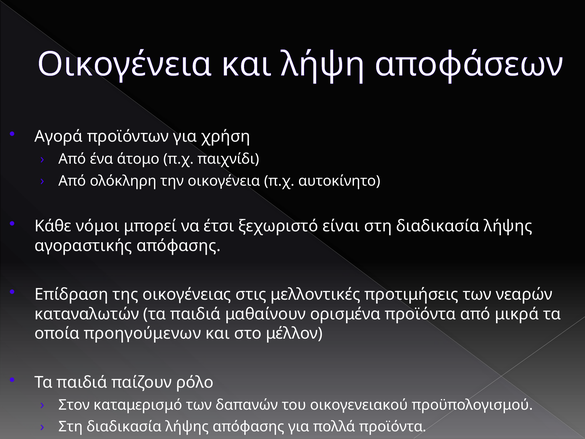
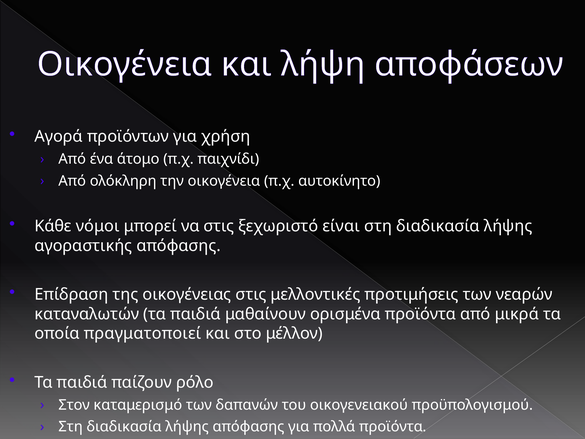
να έτσι: έτσι -> στις (219, 226)
προηγούμενων: προηγούμενων -> πραγματοποιεί (143, 333)
